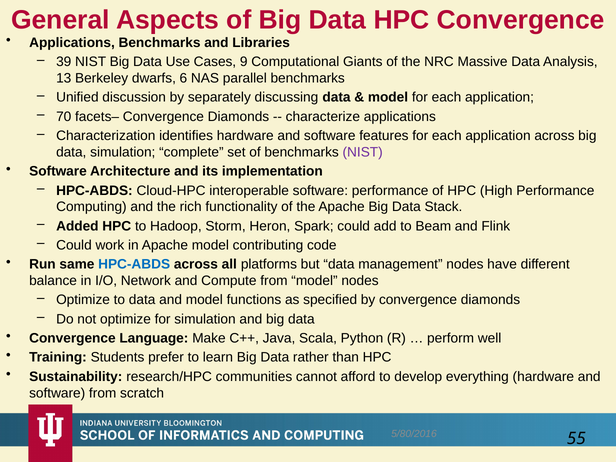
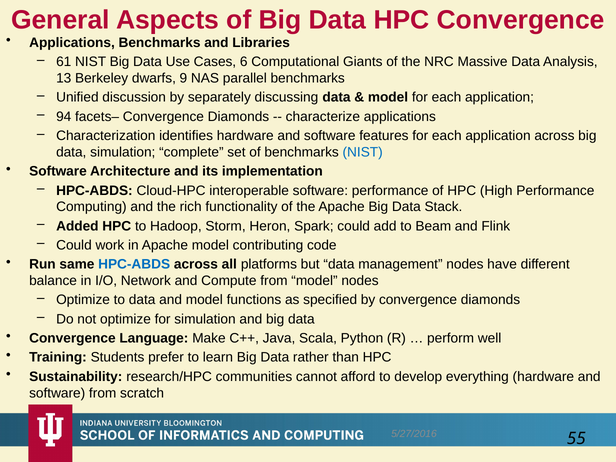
39: 39 -> 61 (64, 62)
9: 9 -> 6 (244, 62)
6: 6 -> 9 (183, 78)
70: 70 -> 94 (64, 117)
NIST colour: purple -> blue (363, 152)
5/80/2016: 5/80/2016 -> 5/27/2016 (414, 434)
